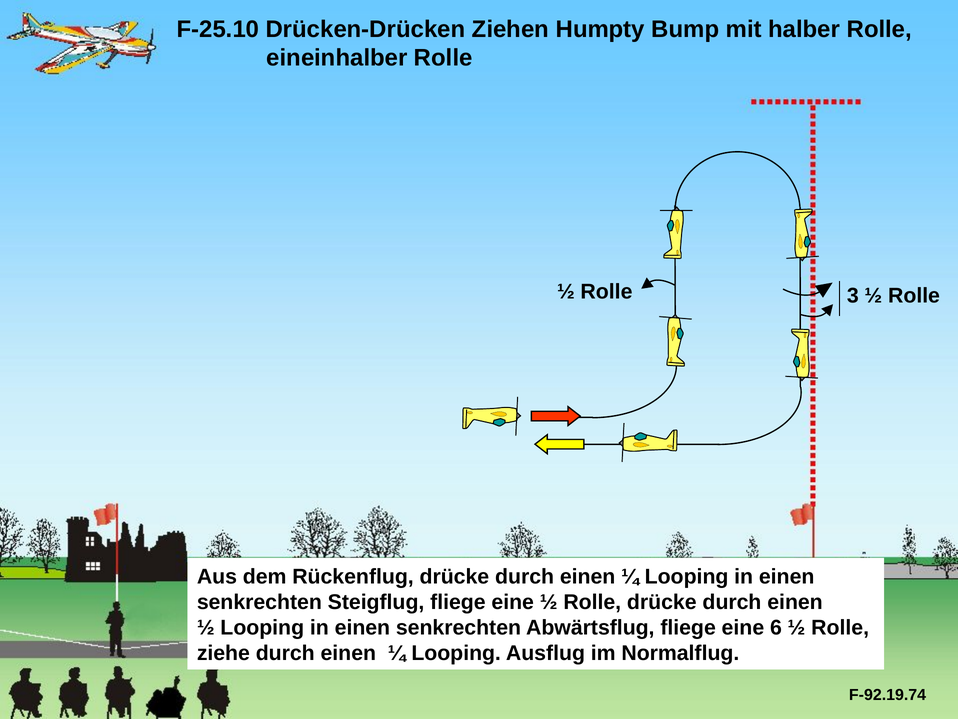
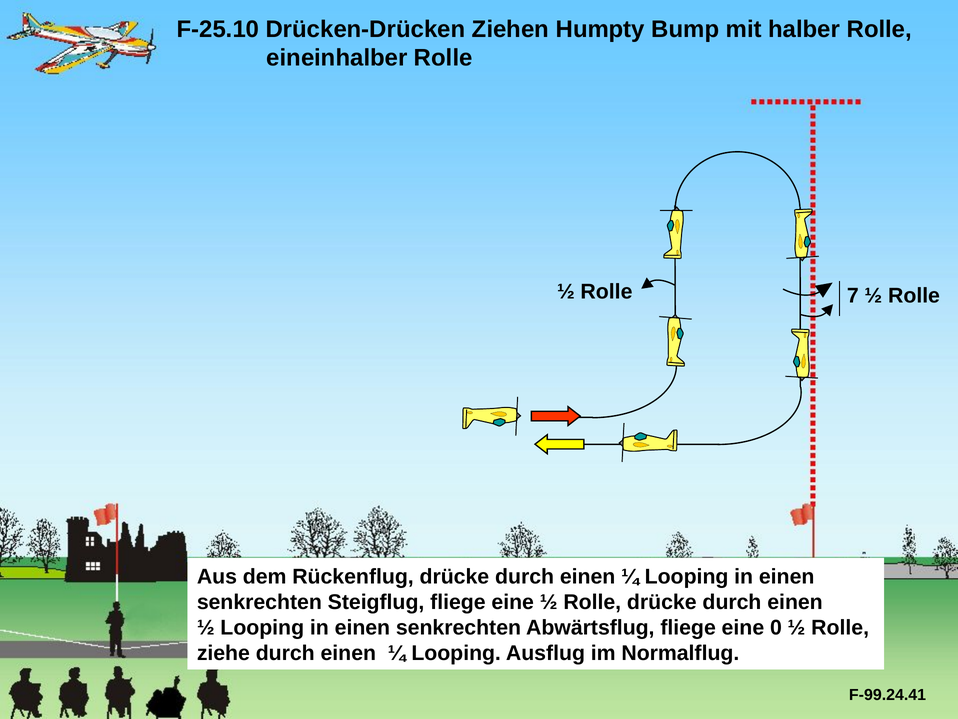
3: 3 -> 7 (853, 296)
6: 6 -> 0 (776, 627)
F-92.19.74: F-92.19.74 -> F-99.24.41 (888, 694)
